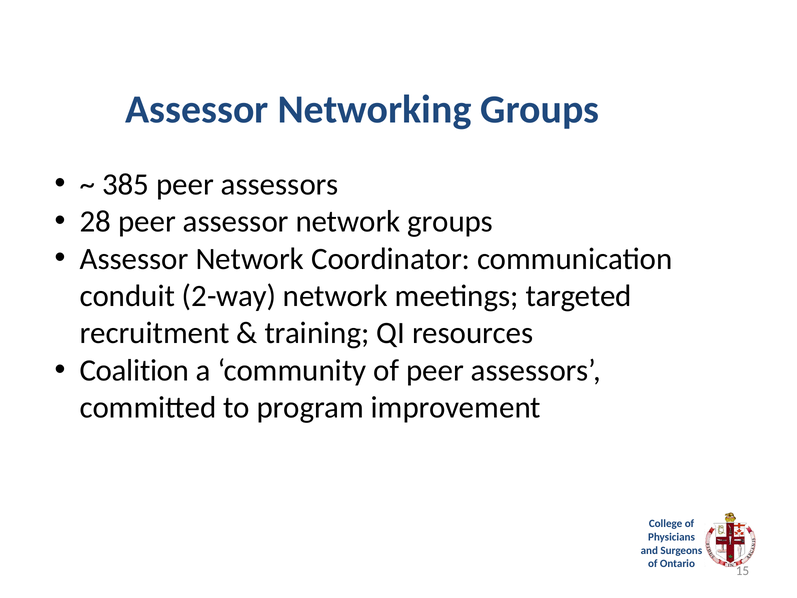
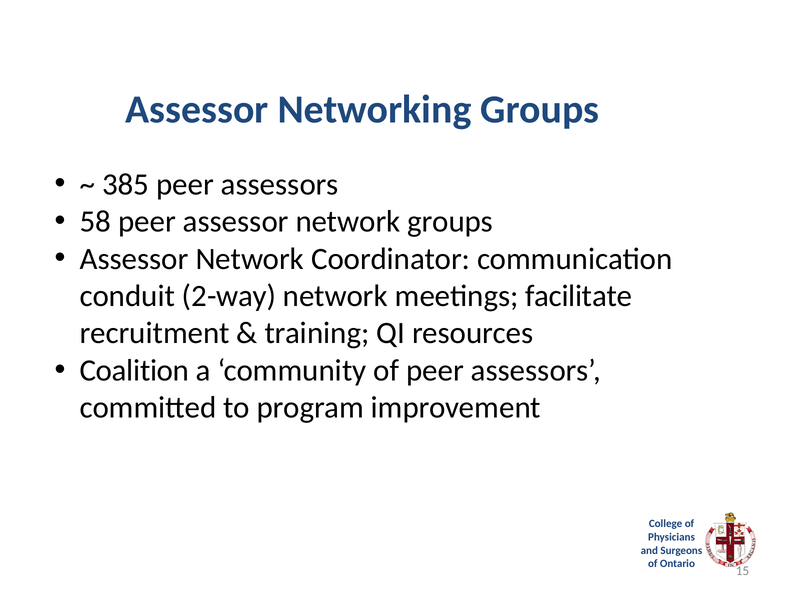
28: 28 -> 58 (95, 221)
targeted: targeted -> facilitate (579, 296)
